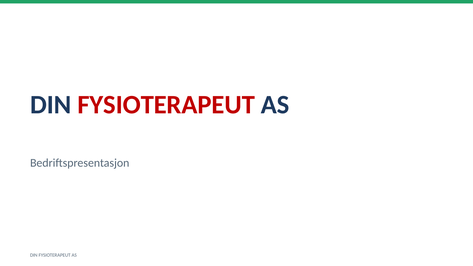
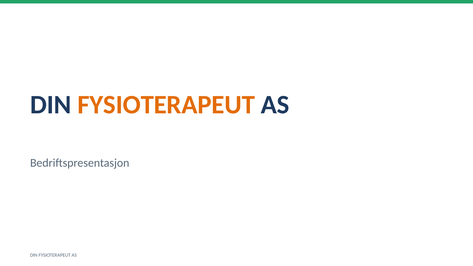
FYSIOTERAPEUT colour: red -> orange (166, 105)
